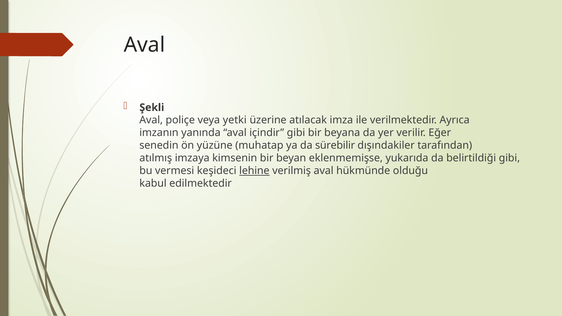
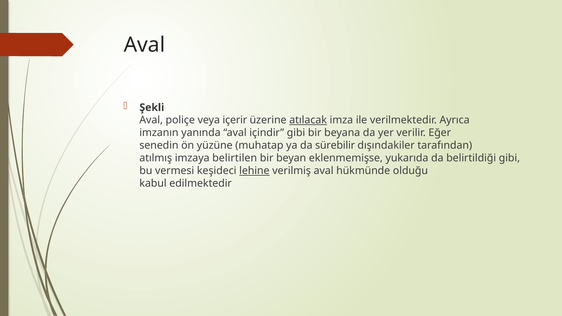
yetki: yetki -> içerir (235, 120)
atılacak underline: none -> present (308, 120)
kimsenin: kimsenin -> belirtilen (235, 158)
